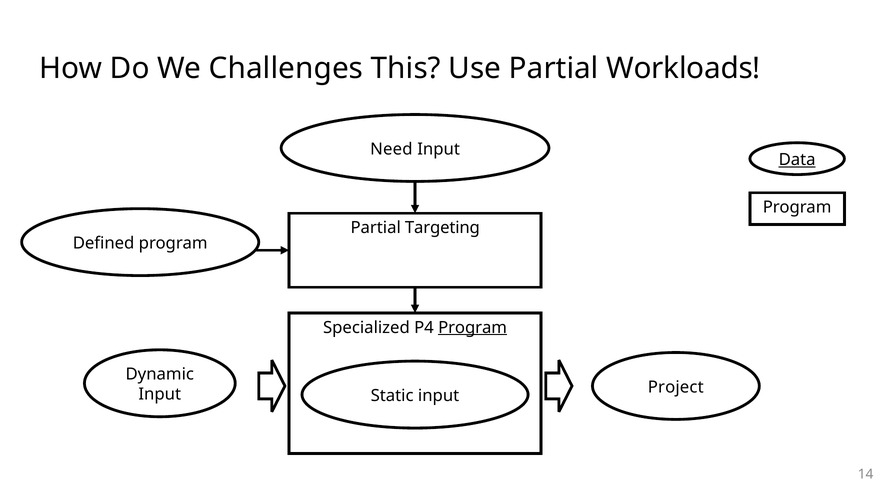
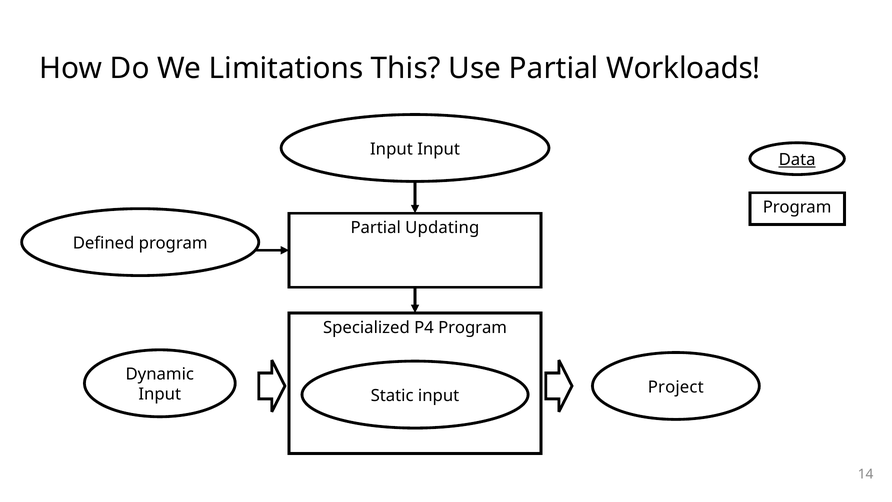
Challenges: Challenges -> Limitations (286, 68)
Need: Need -> Input (391, 149)
Targeting: Targeting -> Updating (442, 228)
Program underline: present -> none (473, 327)
